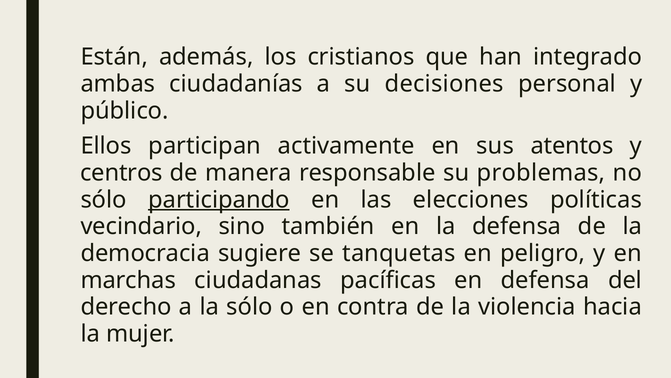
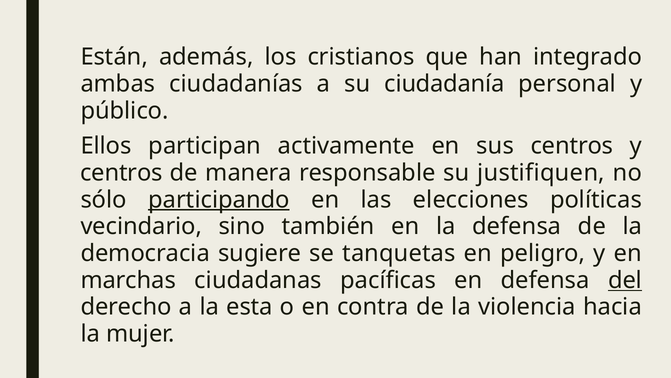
decisiones: decisiones -> ciudadanía (445, 84)
sus atentos: atentos -> centros (572, 146)
problemas: problemas -> justifiquen (541, 173)
del underline: none -> present (625, 280)
la sólo: sólo -> esta (250, 307)
